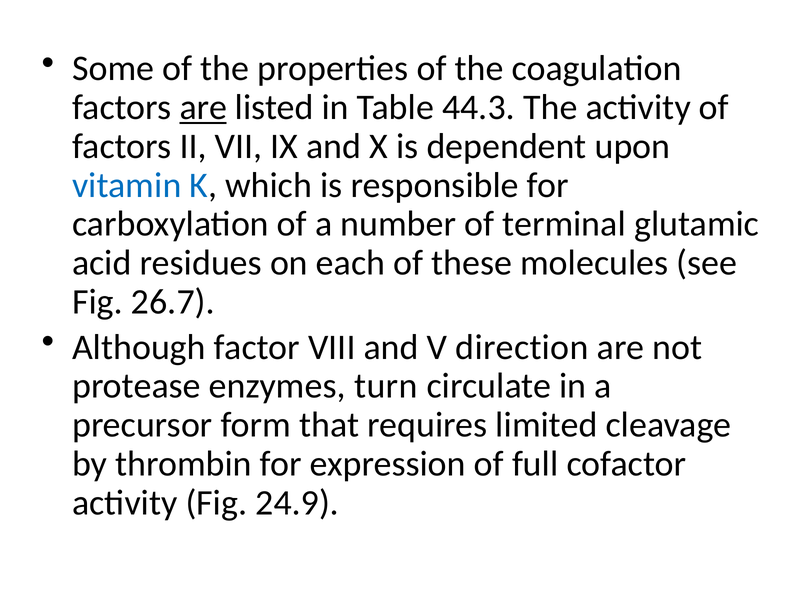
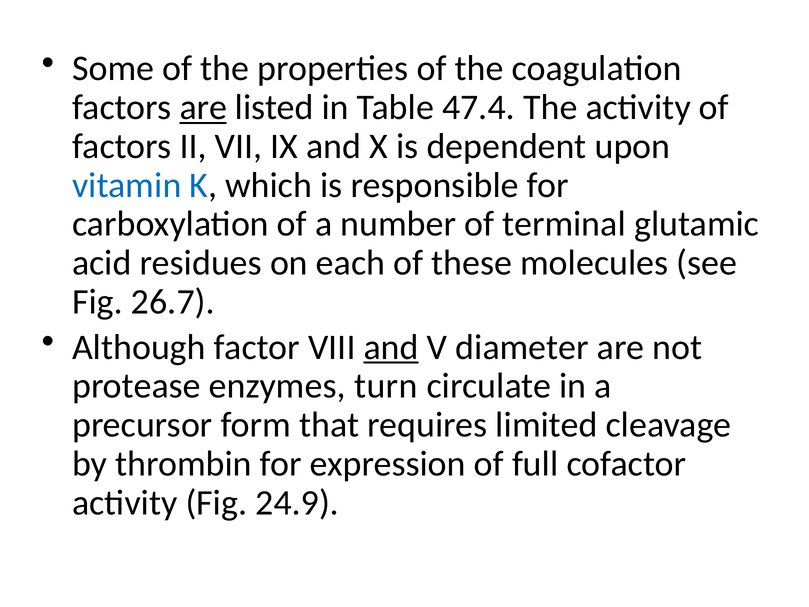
44.3: 44.3 -> 47.4 (478, 107)
and underline: none -> present (391, 347)
direction: direction -> diameter (522, 347)
